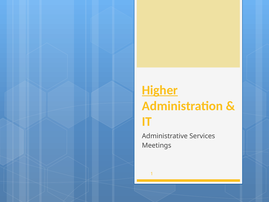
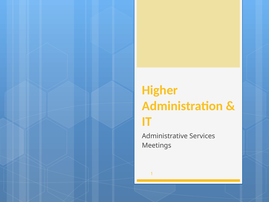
Higher underline: present -> none (160, 90)
